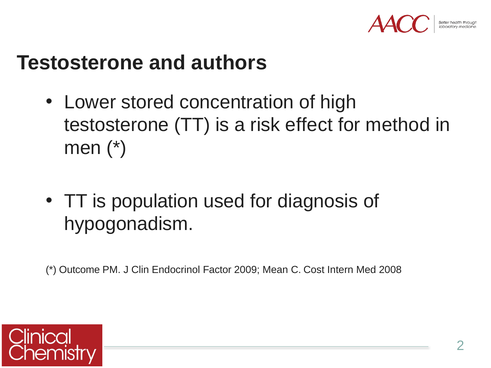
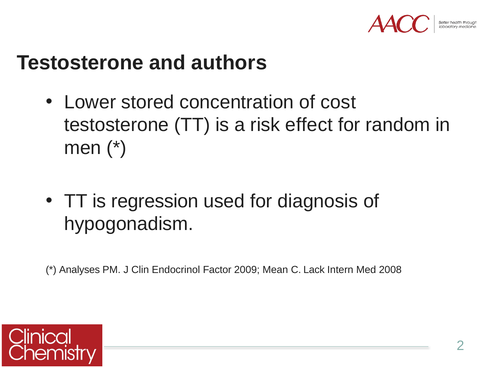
high: high -> cost (338, 102)
method: method -> random (398, 125)
population: population -> regression (155, 201)
Outcome: Outcome -> Analyses (80, 270)
Cost: Cost -> Lack (314, 270)
